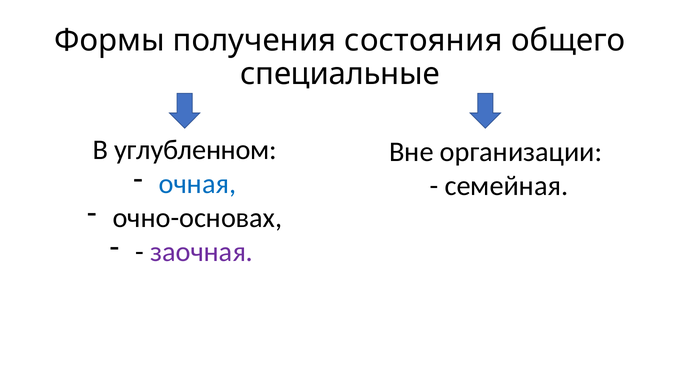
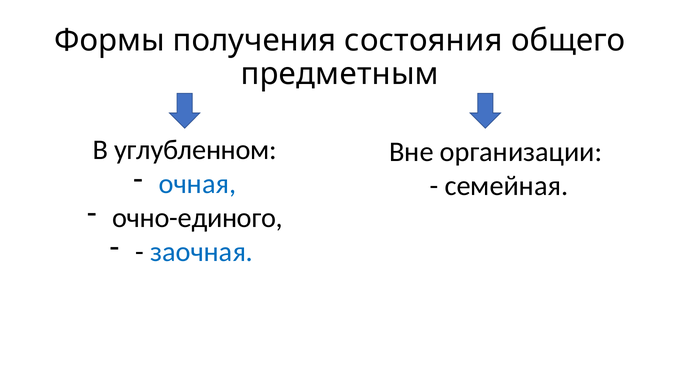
специальные: специальные -> предметным (340, 74)
очно-основах: очно-основах -> очно-единого (198, 218)
заочная colour: purple -> blue (202, 252)
